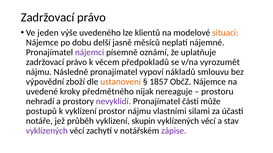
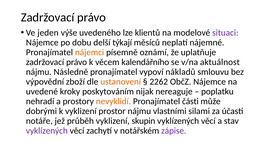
situaci colour: orange -> purple (225, 33)
jasně: jasně -> týkají (122, 43)
nájemci colour: purple -> orange (90, 52)
předpokladů: předpokladů -> kalendářního (145, 62)
vyrozumět: vyrozumět -> aktuálnost (220, 62)
1857: 1857 -> 2262 (159, 82)
předmětného: předmětného -> poskytováním (108, 92)
prostoru: prostoru -> poplatku (217, 92)
nevyklidí colour: purple -> orange (113, 102)
postupů: postupů -> dobrými (41, 111)
